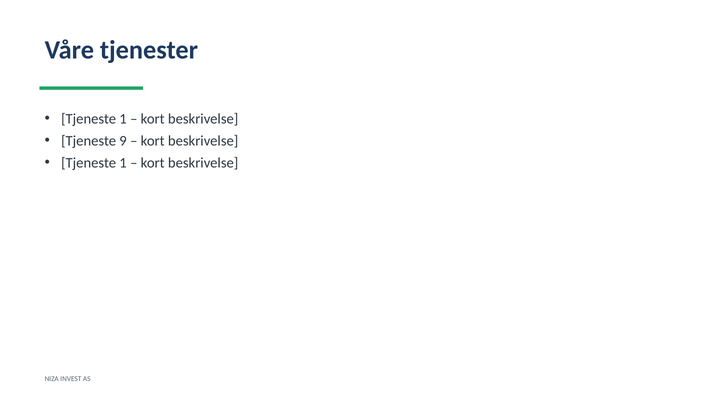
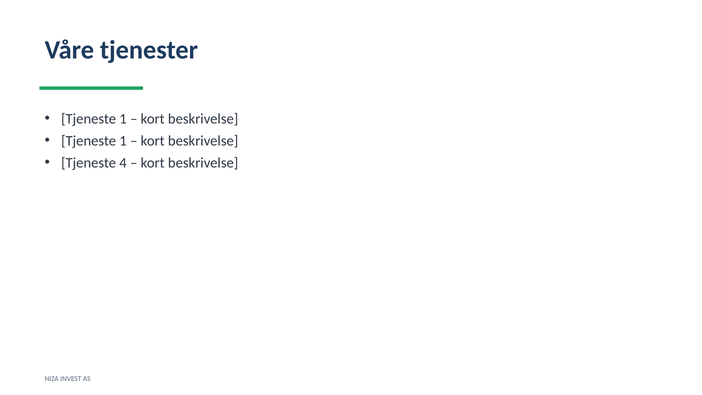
9: 9 -> 1 (123, 141)
1: 1 -> 4 (123, 163)
